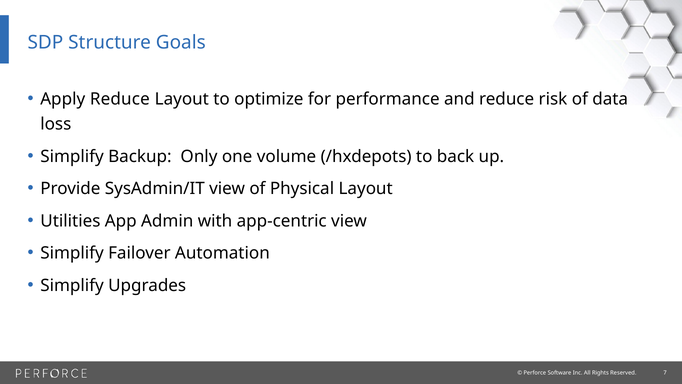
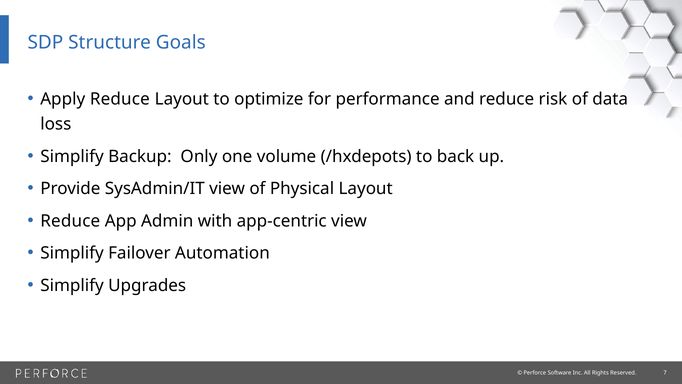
Utilities: Utilities -> Reduce (70, 221)
